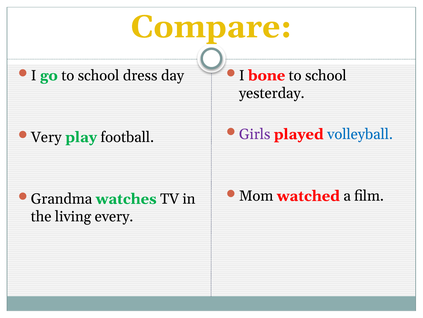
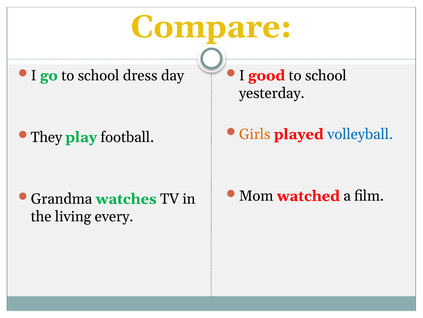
bone: bone -> good (267, 75)
Girls colour: purple -> orange (255, 134)
Very: Very -> They (46, 137)
